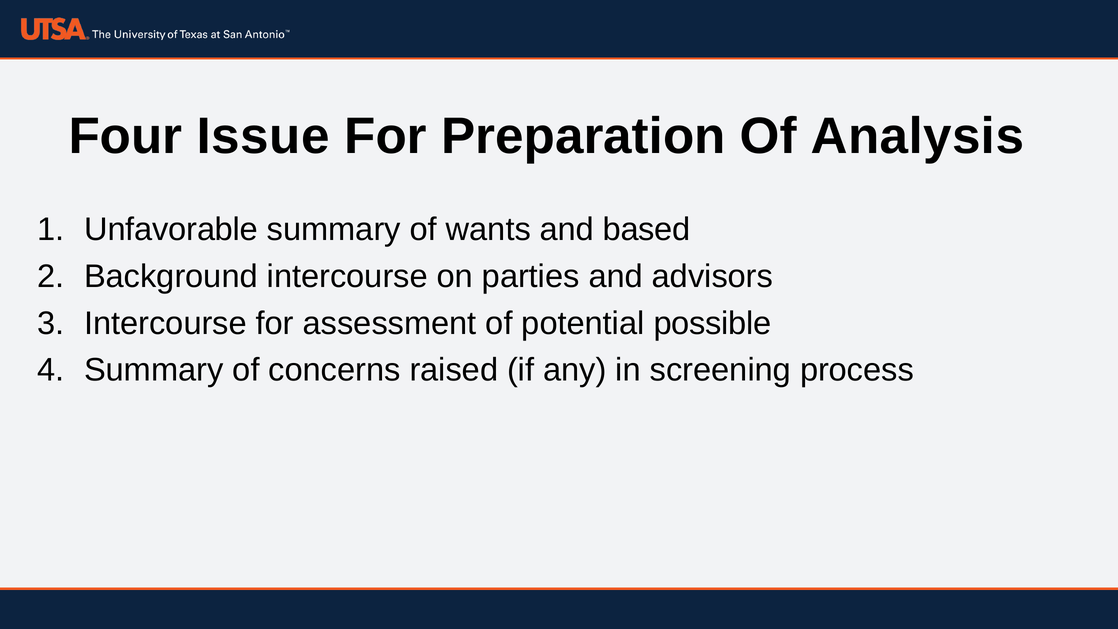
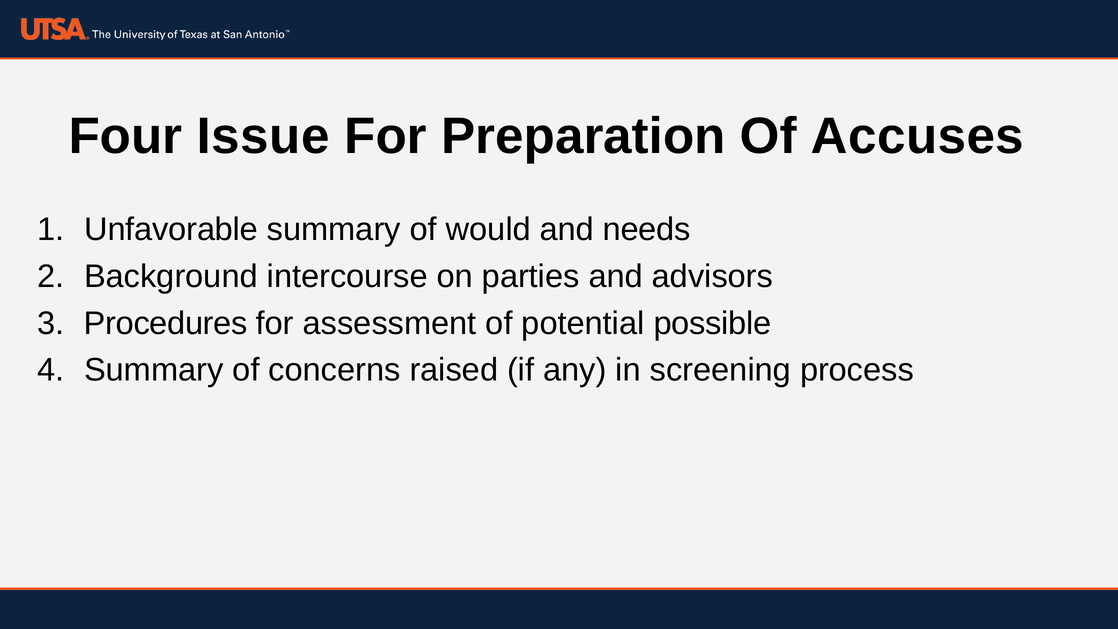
Analysis: Analysis -> Accuses (917, 137)
wants: wants -> would (488, 229)
based: based -> needs (647, 229)
Intercourse: Intercourse -> Procedures (166, 323)
